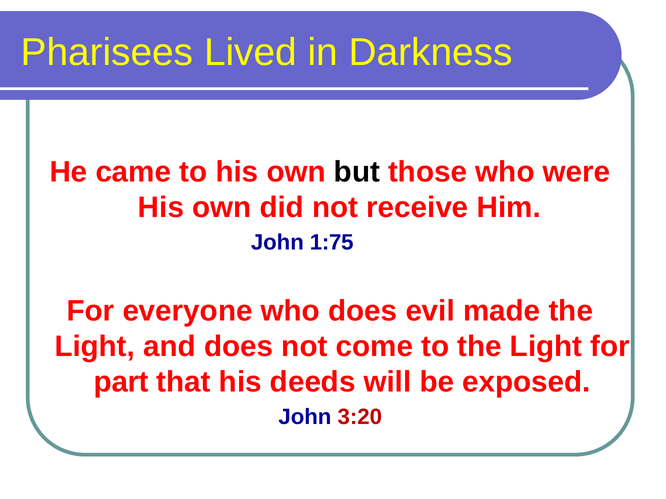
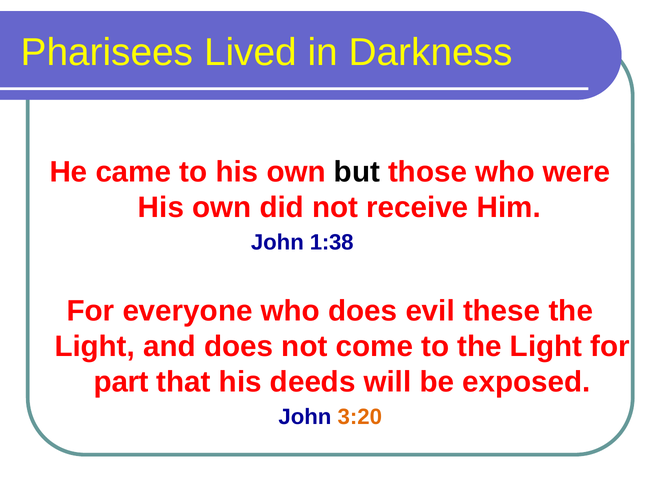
1:75: 1:75 -> 1:38 (332, 243)
made: made -> these (502, 311)
3:20 colour: red -> orange (360, 417)
